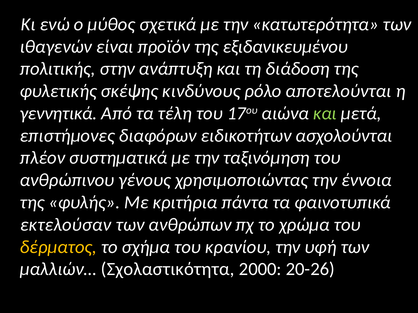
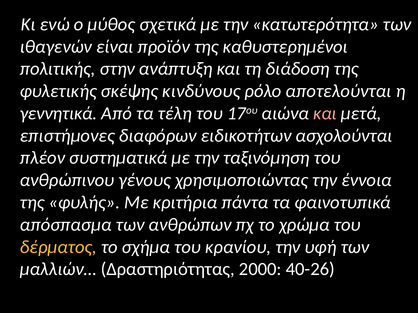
εξιδανικευμένου: εξιδανικευμένου -> καθυστερημένοι (285, 47)
και colour: light green -> pink (325, 114)
εκτελούσαν: εκτελούσαν -> απόσπασμα (66, 225)
Σχολαστικότητα: Σχολαστικότητα -> Δραστηριότητας (168, 270)
20-26: 20-26 -> 40-26 (310, 270)
